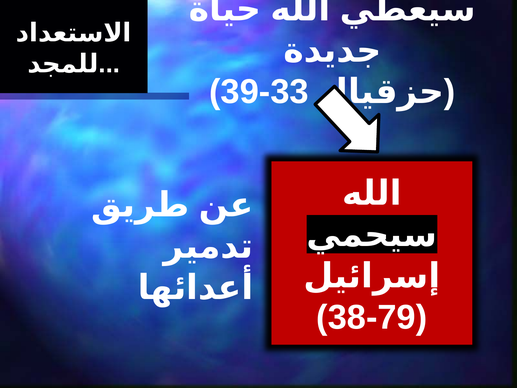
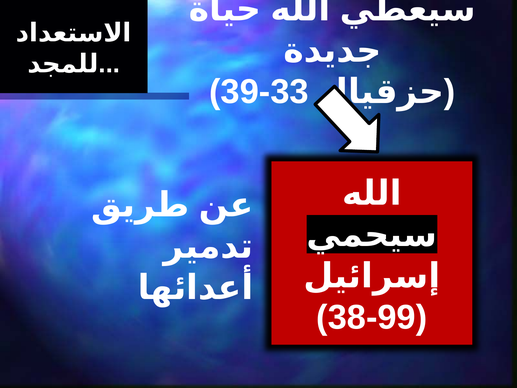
38-79: 38-79 -> 38-99 (372, 317)
